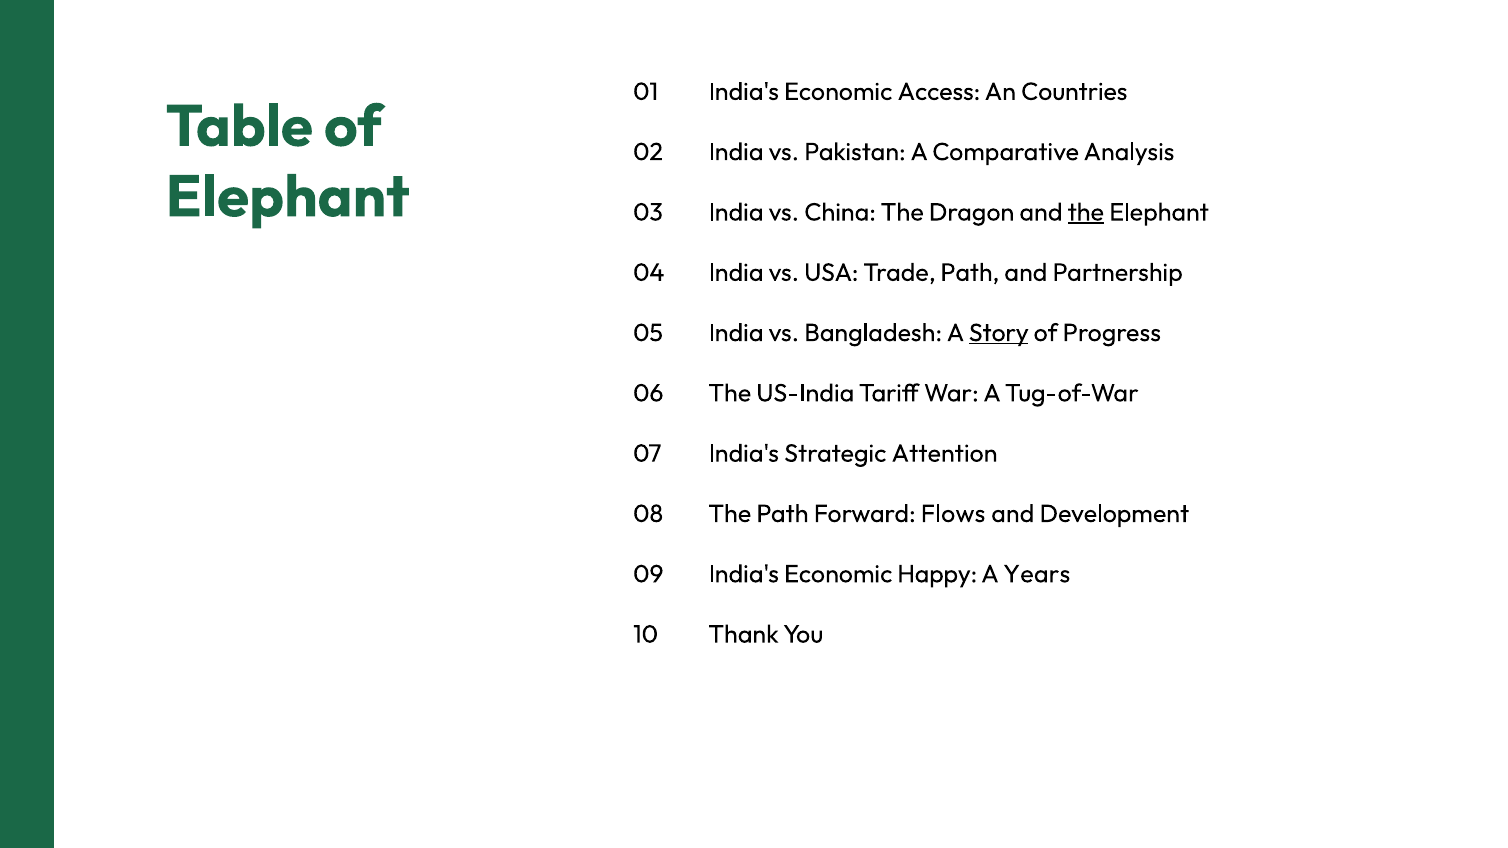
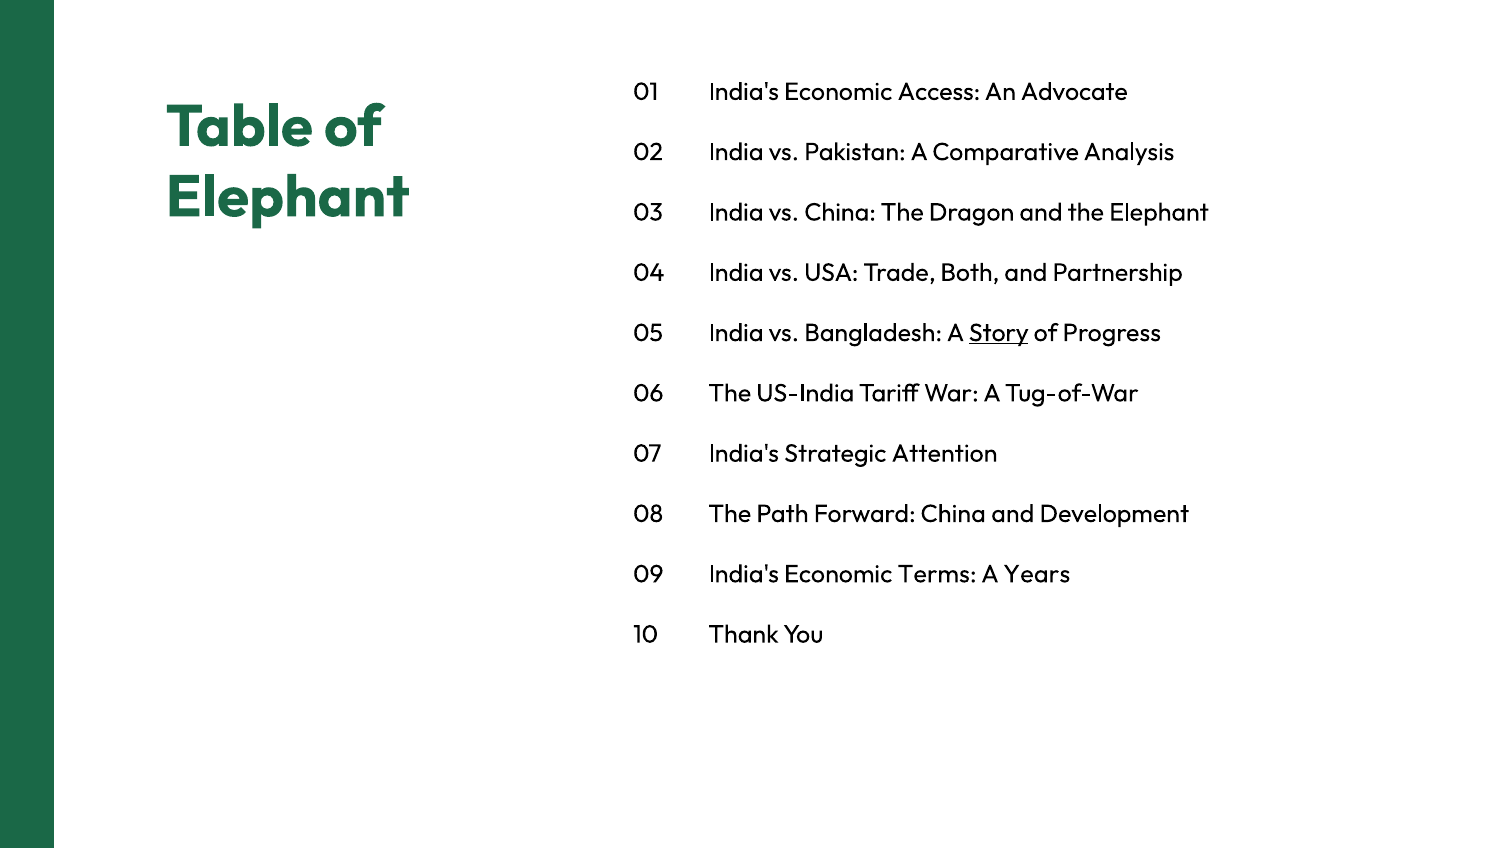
Countries: Countries -> Advocate (1074, 92)
the underline: present -> none (1086, 212)
Trade Path: Path -> Both (970, 273)
Forward Flows: Flows -> China (953, 514)
Happy: Happy -> Terms (937, 574)
